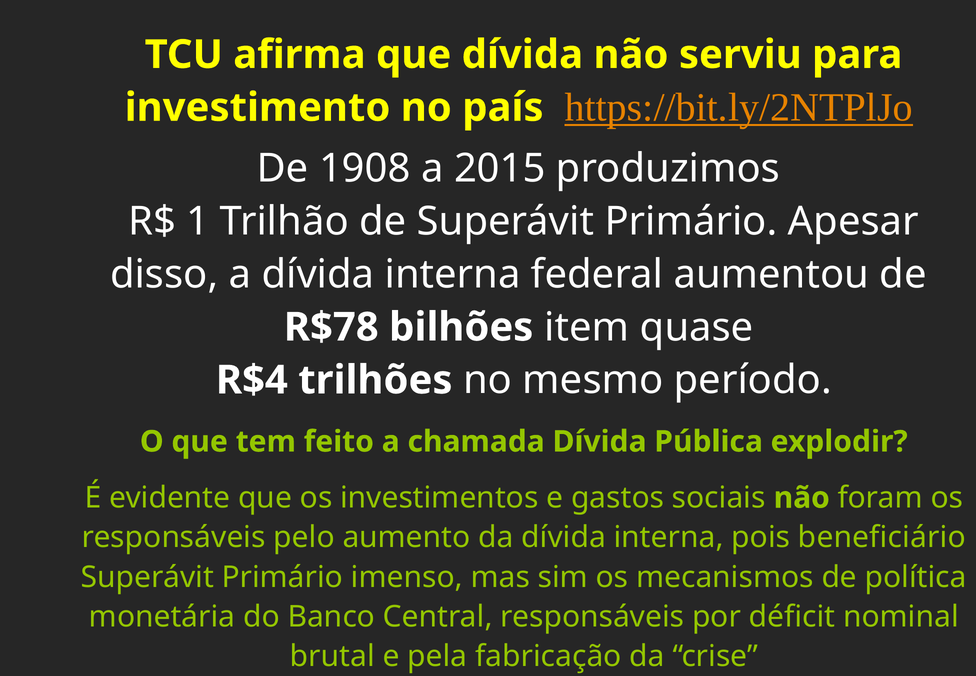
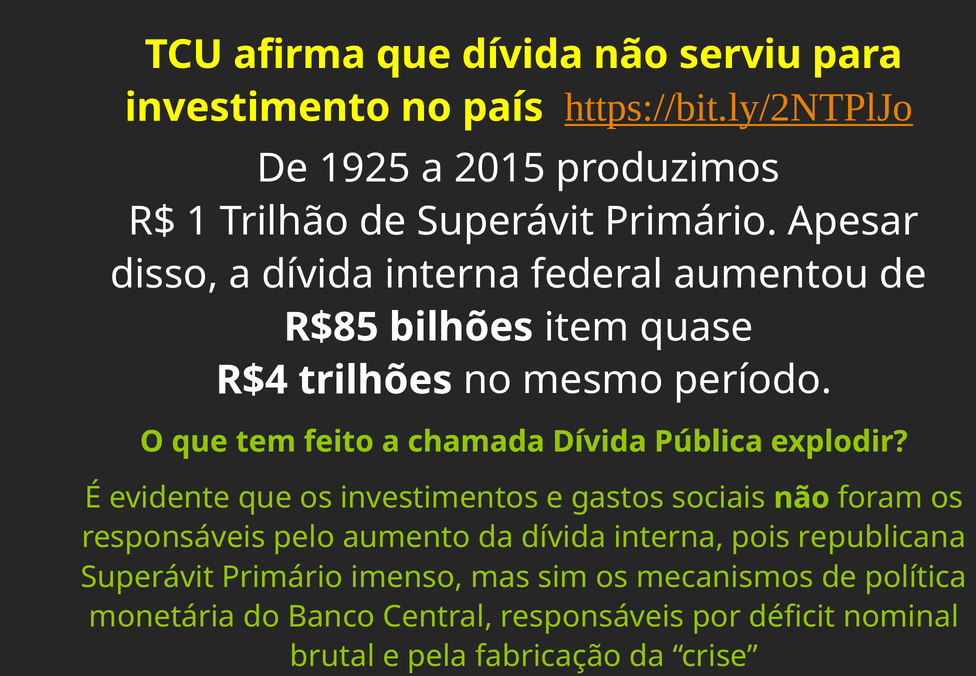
1908: 1908 -> 1925 (365, 169)
R$78: R$78 -> R$85 (331, 327)
beneficiário: beneficiário -> republicana (882, 537)
